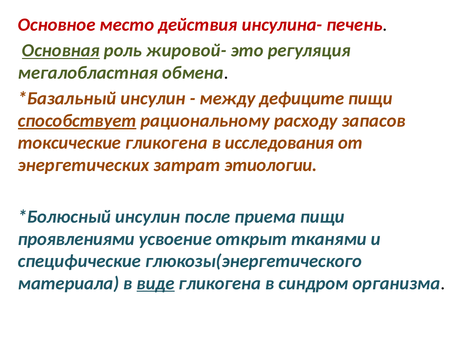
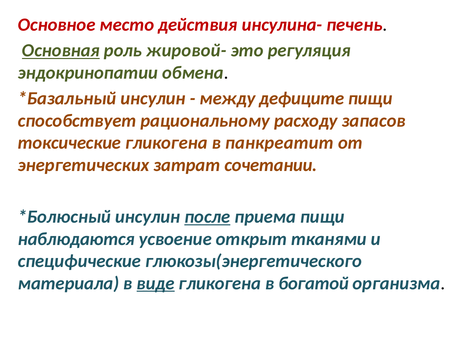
мегалобластная: мегалобластная -> эндокринопатии (88, 73)
способствует underline: present -> none (77, 121)
исследования: исследования -> панкреатит (279, 143)
этиологии: этиологии -> сочетании (271, 165)
после underline: none -> present (207, 217)
проявлениями: проявлениями -> наблюдаются (76, 239)
синдром: синдром -> богатой (314, 283)
